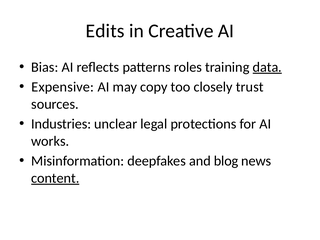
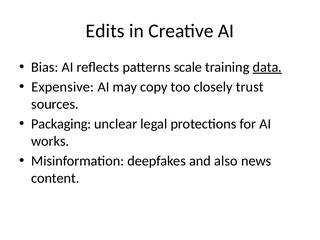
roles: roles -> scale (188, 67)
Industries: Industries -> Packaging (61, 124)
blog: blog -> also (226, 161)
content underline: present -> none (55, 178)
